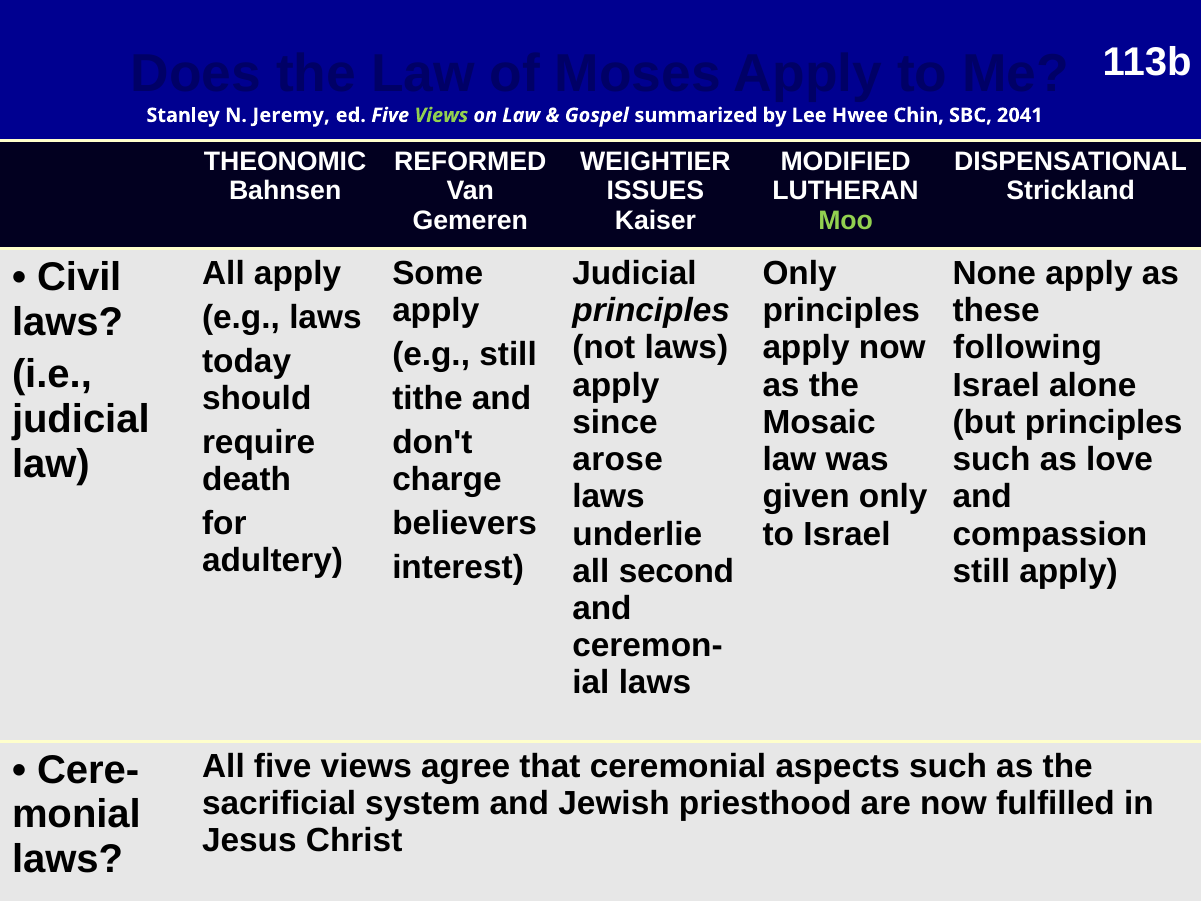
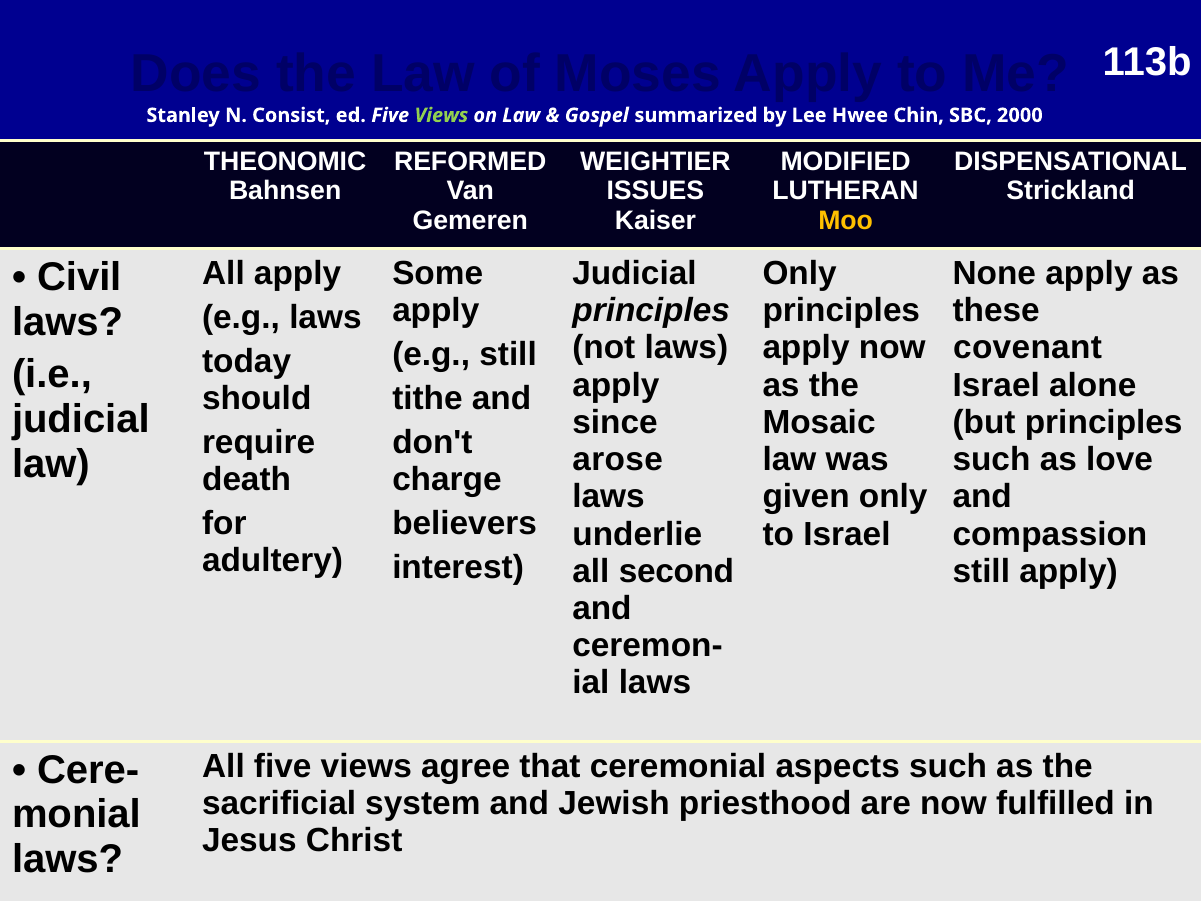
Jeremy: Jeremy -> Consist (291, 115)
2041: 2041 -> 2000 (1020, 115)
Moo colour: light green -> yellow (846, 221)
following: following -> covenant (1028, 348)
